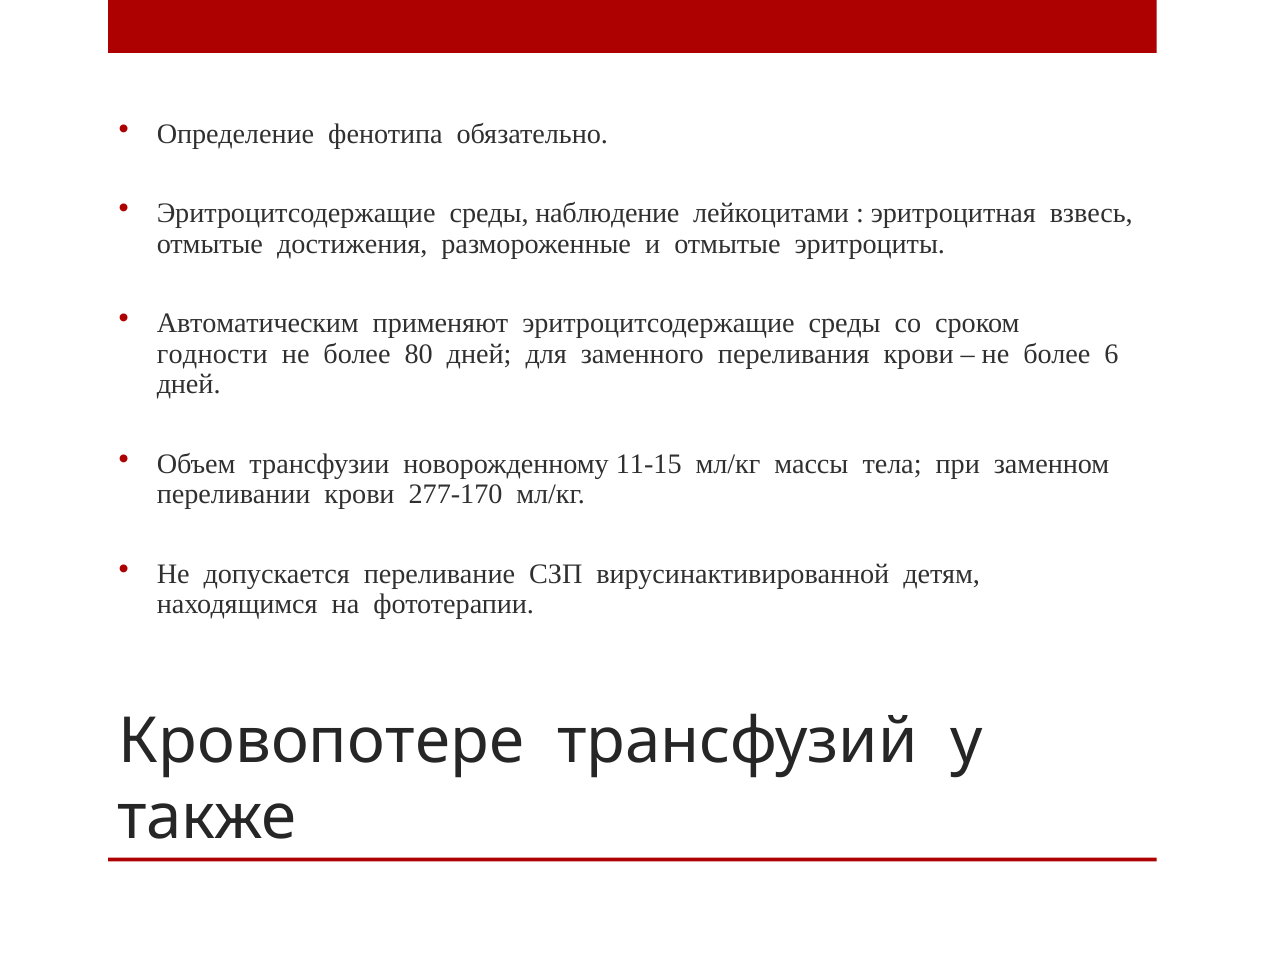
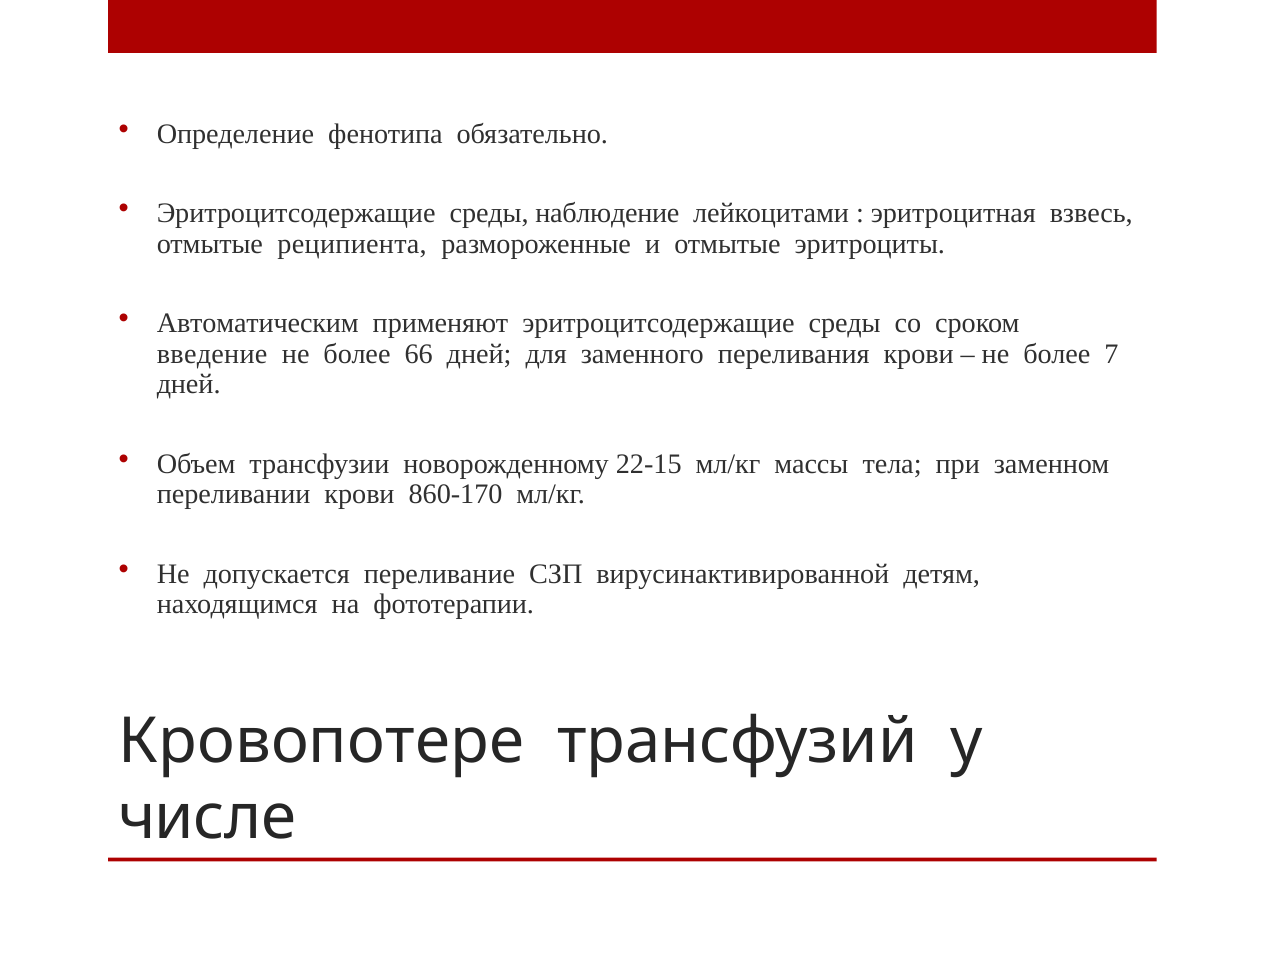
достижения: достижения -> реципиента (352, 244)
годности: годности -> введение (212, 354)
80: 80 -> 66 (419, 354)
6: 6 -> 7 (1111, 354)
11-15: 11-15 -> 22-15 (649, 464)
277-170: 277-170 -> 860-170 (456, 494)
также: также -> числе (207, 818)
